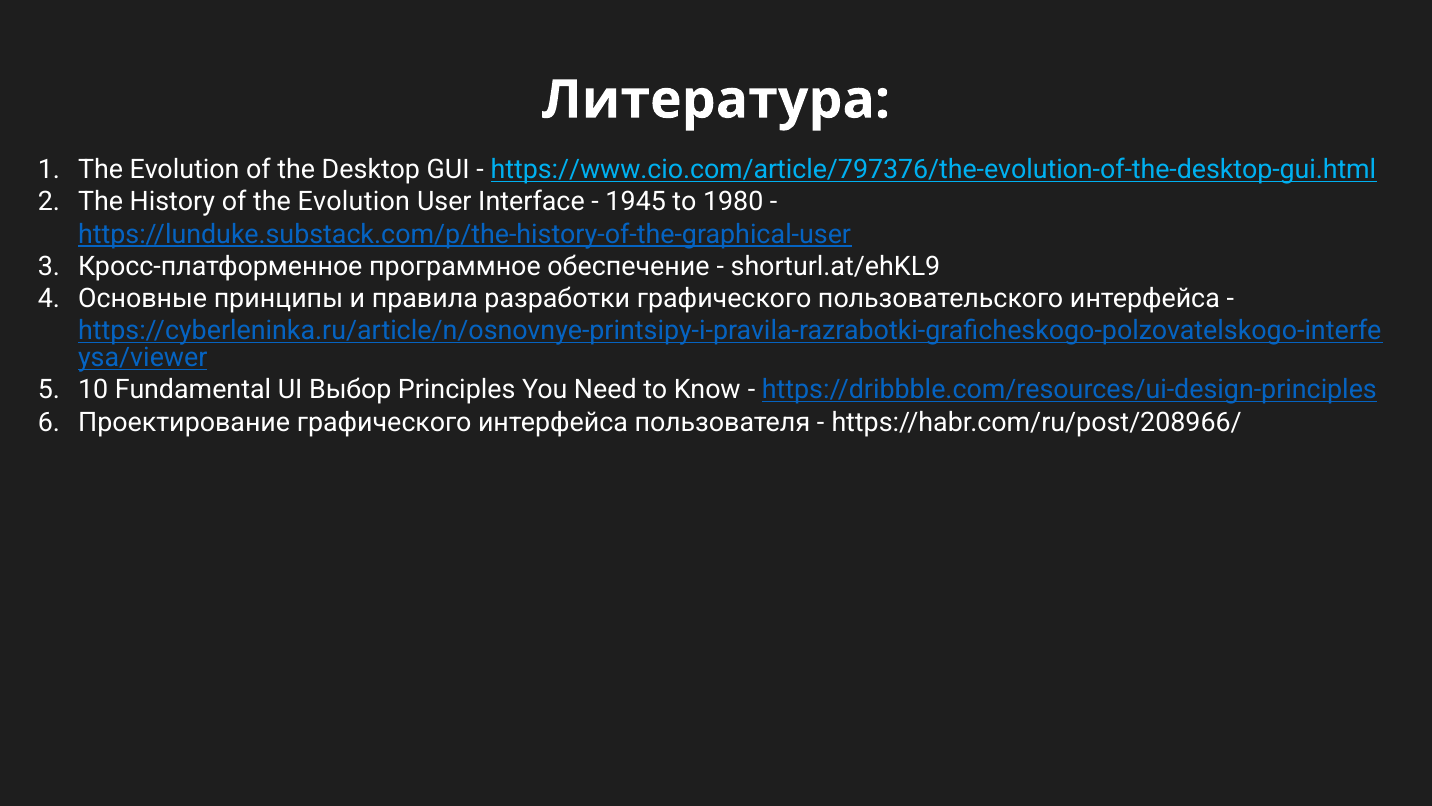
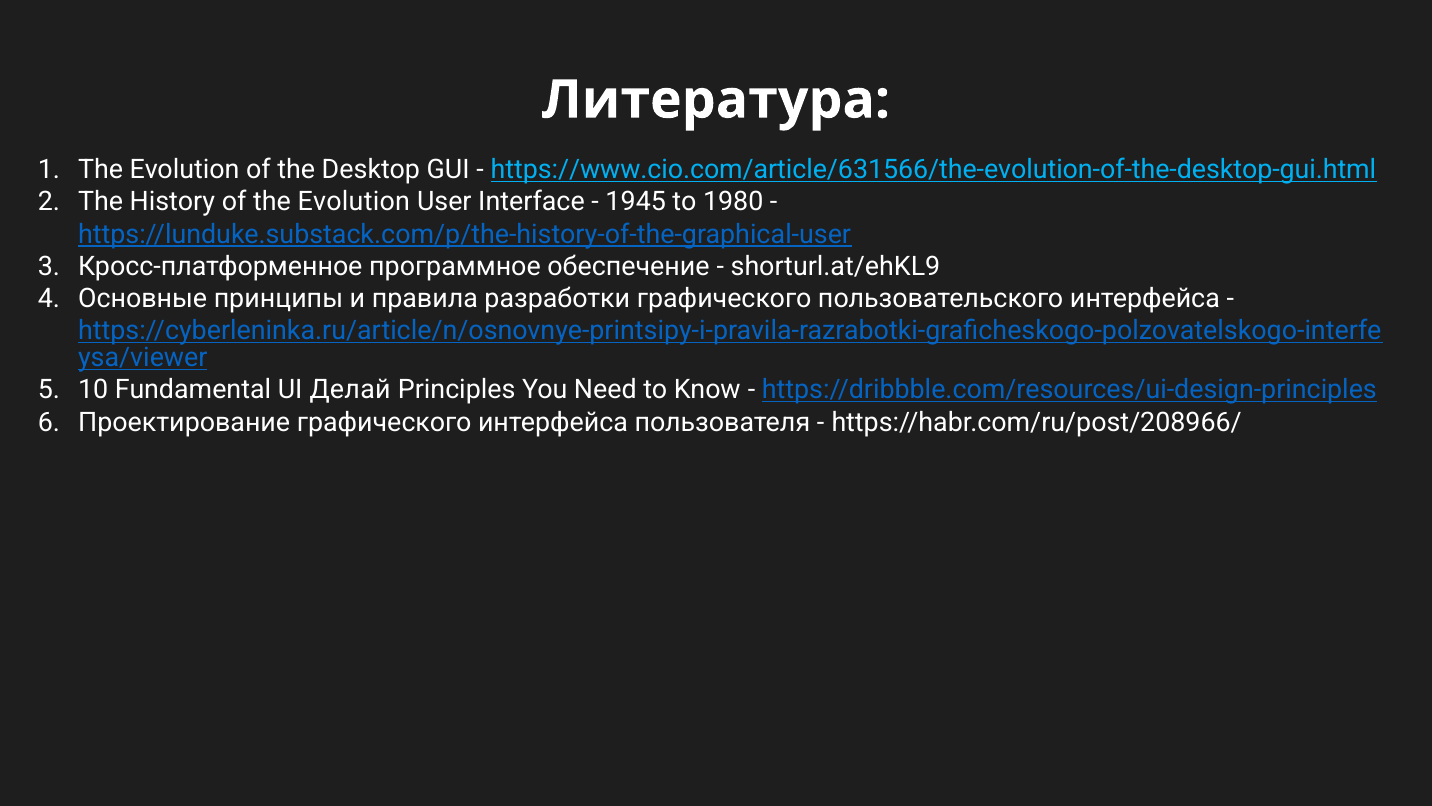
https://www.cio.com/article/797376/the-evolution-of-the-desktop-gui.html: https://www.cio.com/article/797376/the-evolution-of-the-desktop-gui.html -> https://www.cio.com/article/631566/the-evolution-of-the-desktop-gui.html (933, 170)
Выбор: Выбор -> Делай (350, 390)
